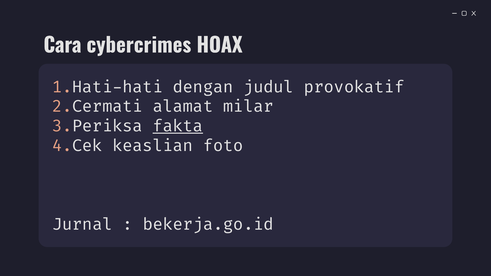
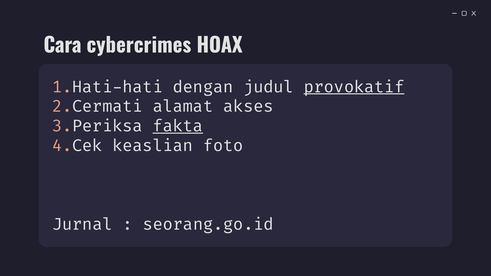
provokatif underline: none -> present (354, 87)
milar: milar -> akses (248, 107)
bekerja.go.id: bekerja.go.id -> seorang.go.id (208, 224)
